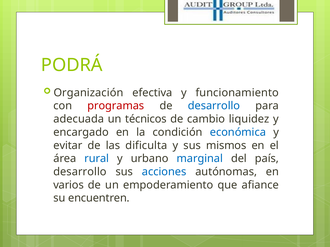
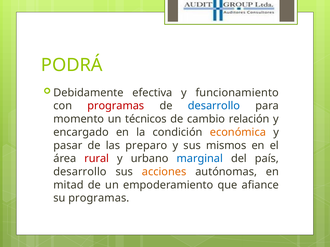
Organización: Organización -> Debidamente (89, 93)
adecuada: adecuada -> momento (79, 119)
liquidez: liquidez -> relación (249, 119)
económica colour: blue -> orange (238, 132)
evitar: evitar -> pasar (68, 146)
dificulta: dificulta -> preparo (146, 146)
rural colour: blue -> red (97, 159)
acciones colour: blue -> orange (164, 172)
varios: varios -> mitad (68, 185)
su encuentren: encuentren -> programas (99, 198)
